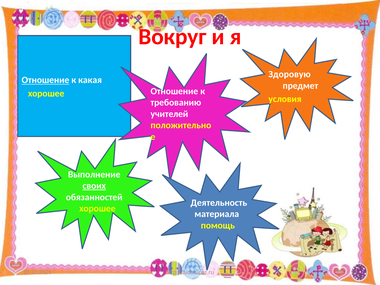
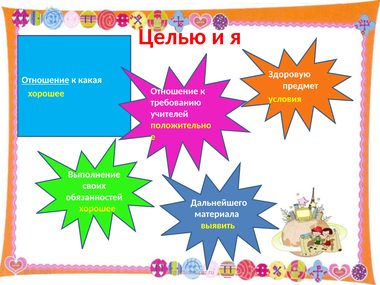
Вокруг: Вокруг -> Целью (172, 37)
своих underline: present -> none (94, 186)
Деятельность: Деятельность -> Дальнейшего (219, 203)
помощь: помощь -> выявить (218, 225)
